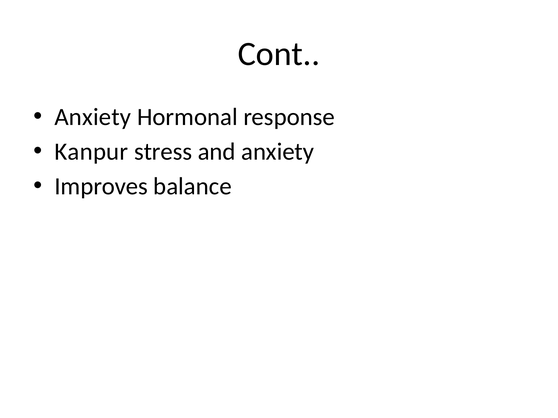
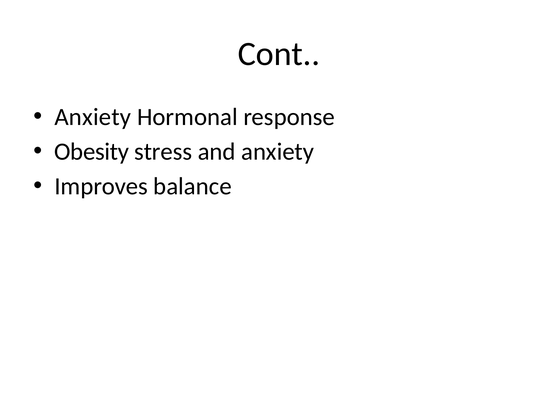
Kanpur: Kanpur -> Obesity (92, 152)
